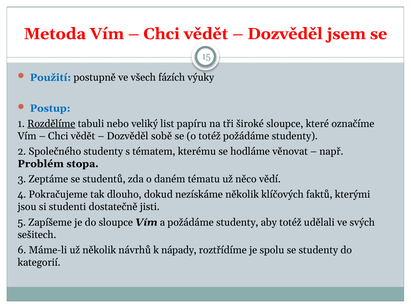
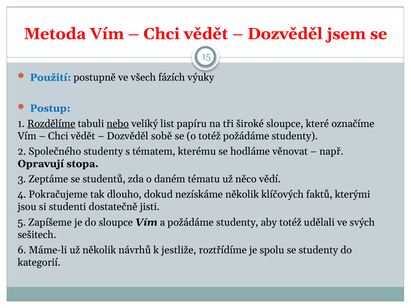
nebo underline: none -> present (118, 124)
Problém: Problém -> Opravují (41, 164)
nápady: nápady -> jestliže (179, 250)
